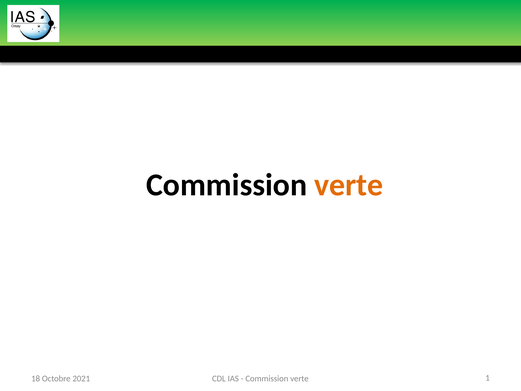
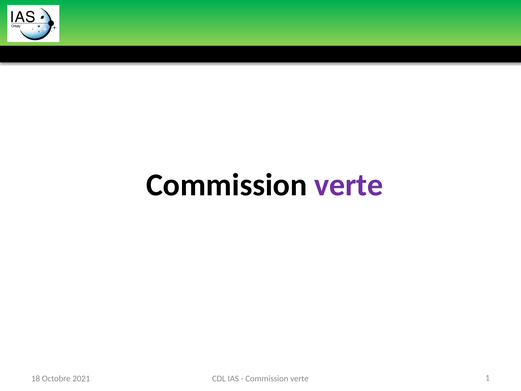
verte colour: orange -> purple (349, 185)
